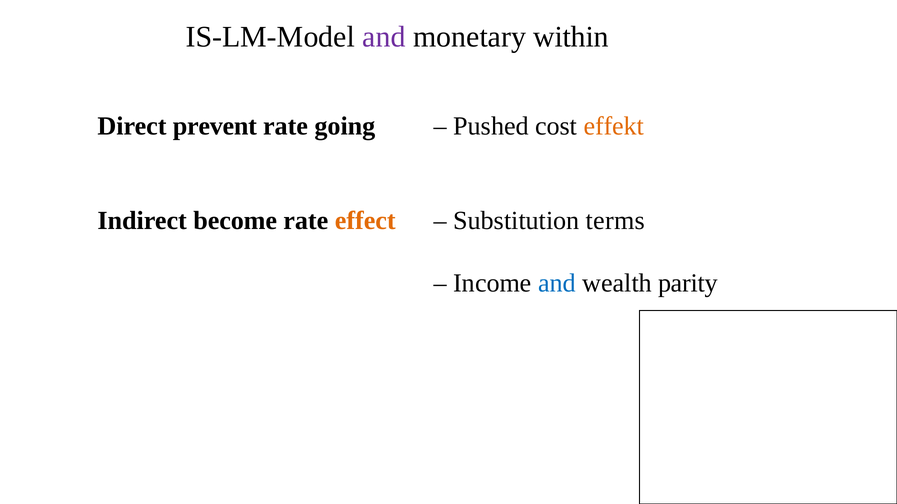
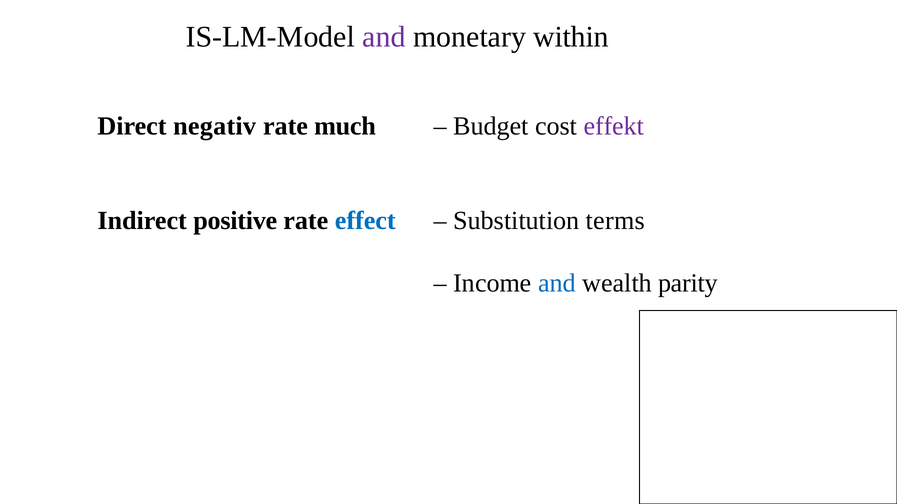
prevent: prevent -> negativ (215, 126)
going: going -> much (345, 126)
Pushed: Pushed -> Budget (491, 126)
effekt colour: orange -> purple (614, 126)
become: become -> positive (235, 221)
effect colour: orange -> blue (365, 221)
